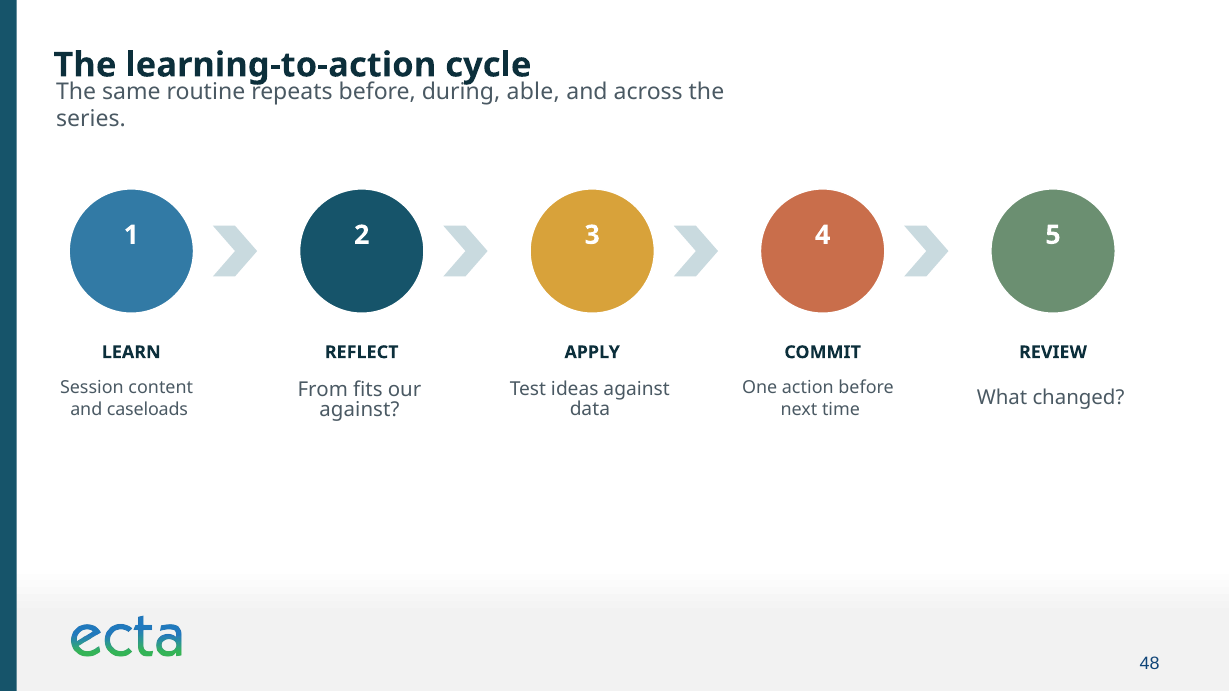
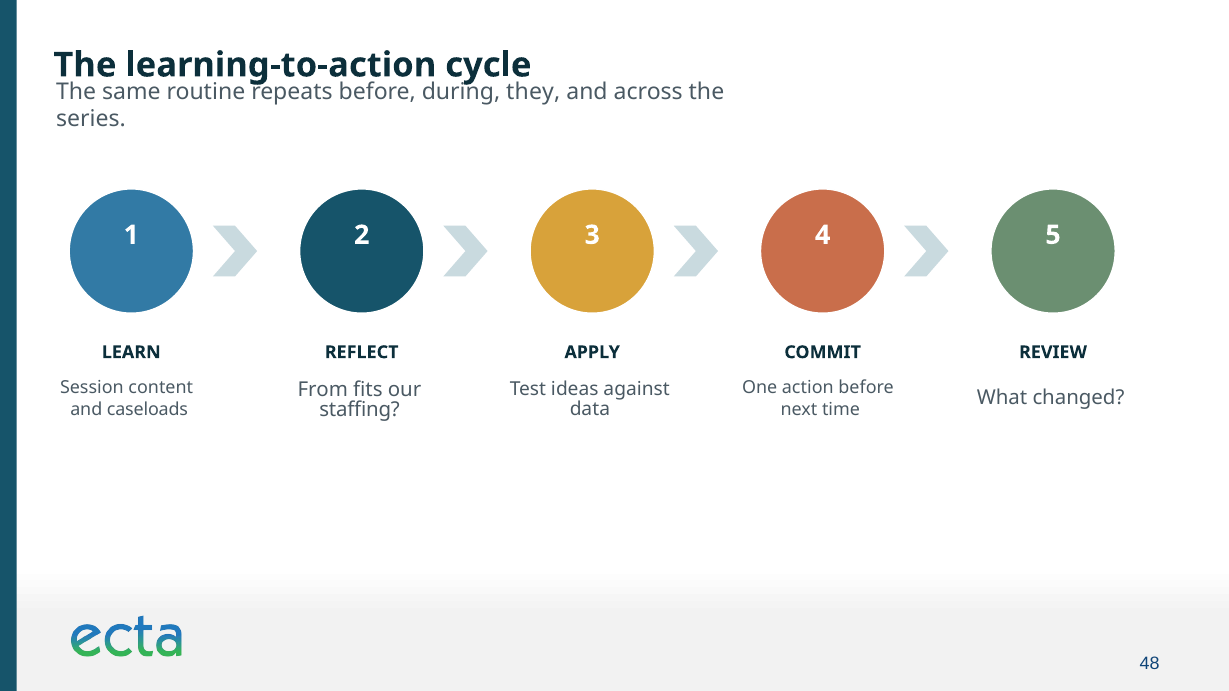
able: able -> they (533, 91)
against: against -> staffing (360, 410)
